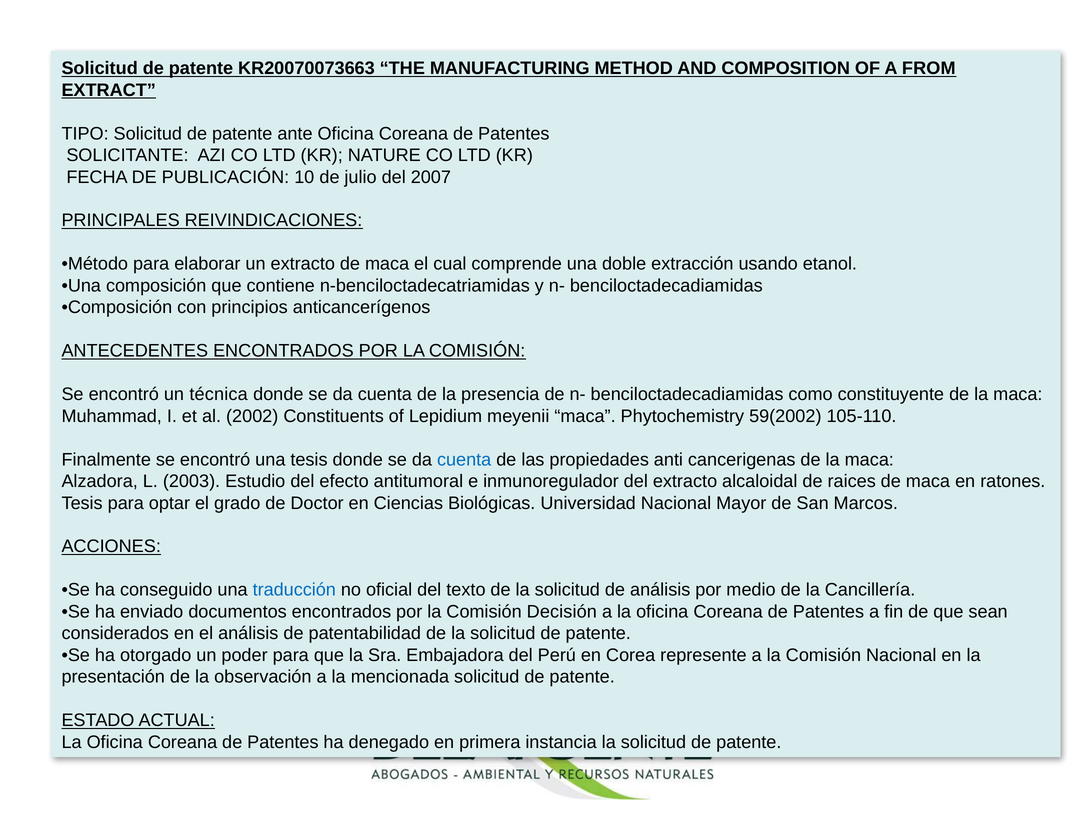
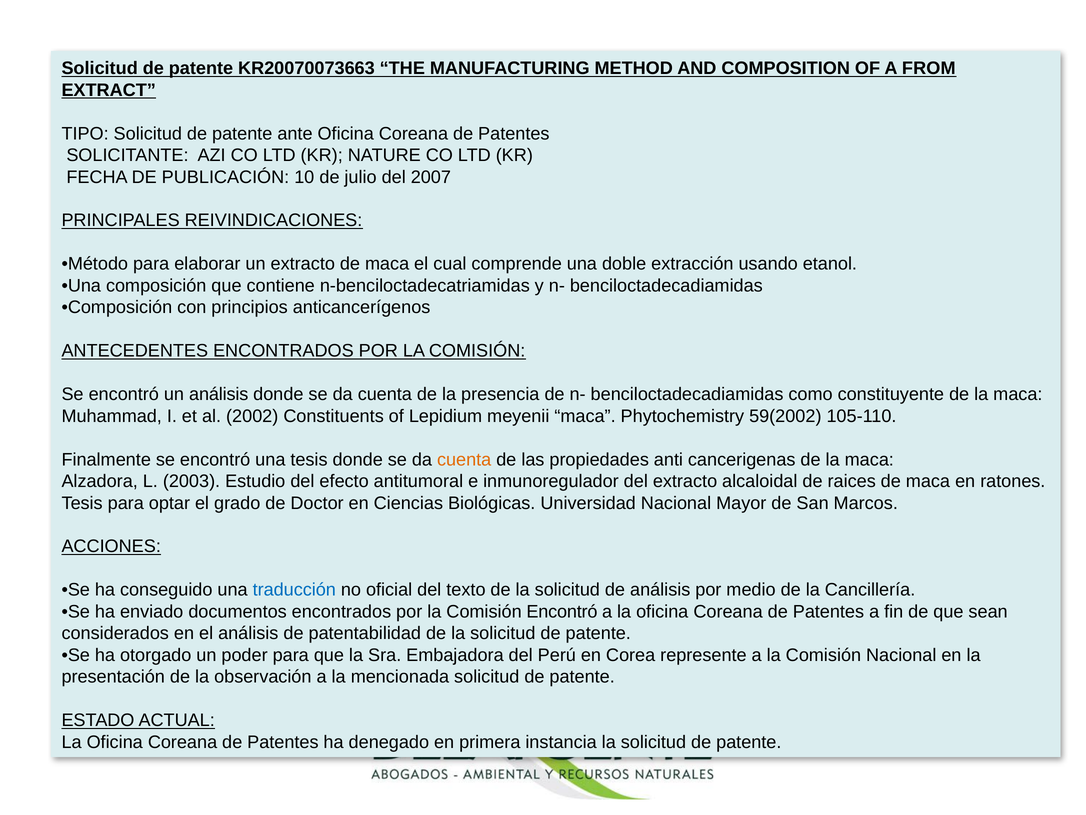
un técnica: técnica -> análisis (219, 394)
cuenta colour: blue -> orange (464, 459)
Comisión Decisión: Decisión -> Encontró (562, 611)
